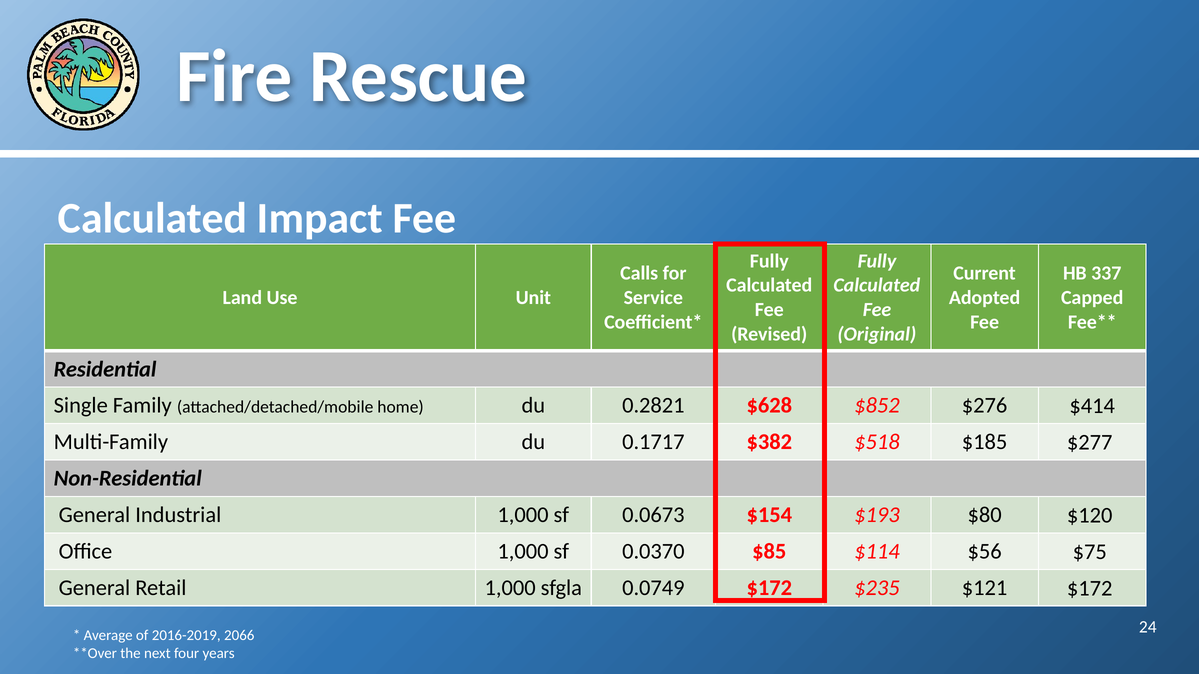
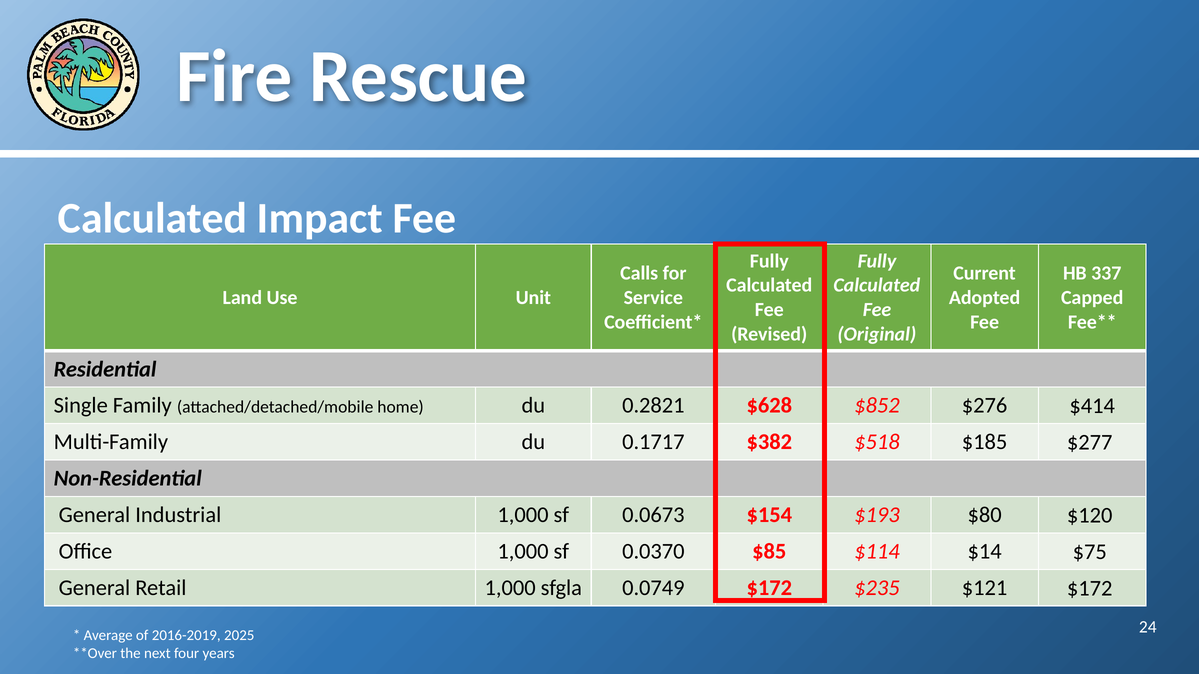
$56: $56 -> $14 (985, 552)
2066: 2066 -> 2025 (239, 636)
